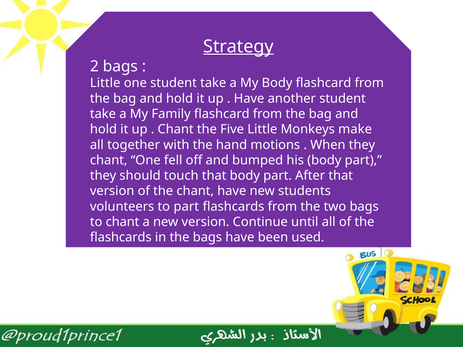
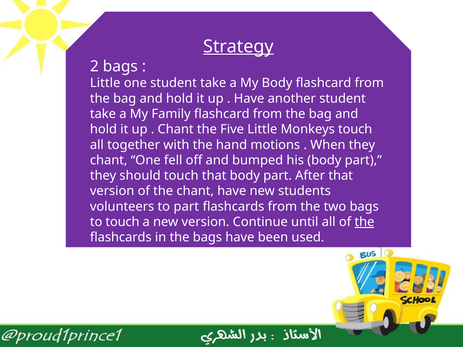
Monkeys make: make -> touch (355, 129)
to chant: chant -> touch (122, 222)
the underline: none -> present (364, 222)
